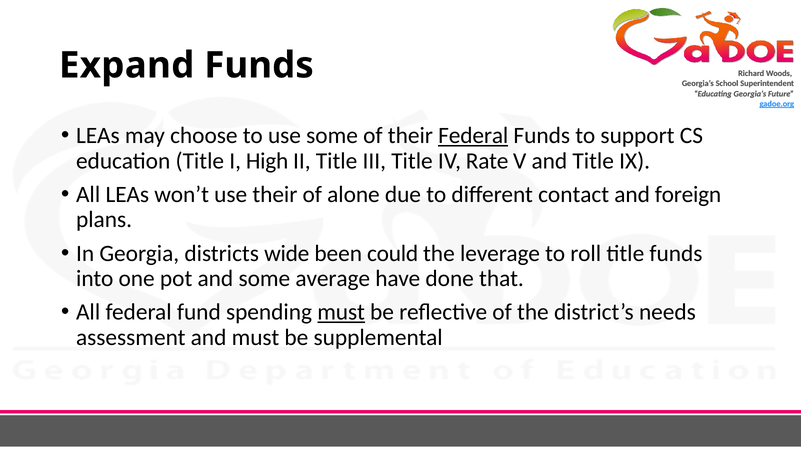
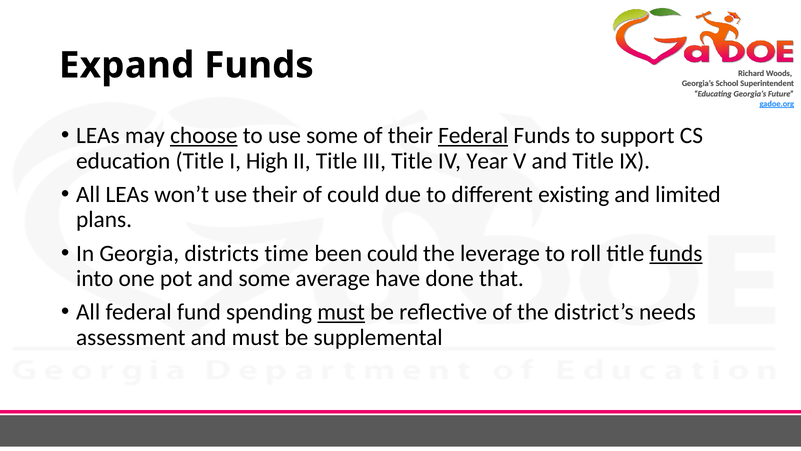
choose underline: none -> present (204, 135)
Rate: Rate -> Year (487, 161)
of alone: alone -> could (353, 194)
contact: contact -> existing (574, 194)
foreign: foreign -> limited (688, 194)
wide: wide -> time (287, 253)
funds underline: none -> present (676, 253)
